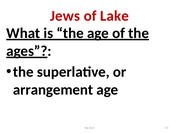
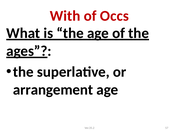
Jews: Jews -> With (65, 16)
Lake: Lake -> Occs (114, 16)
